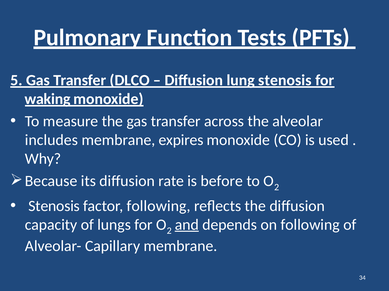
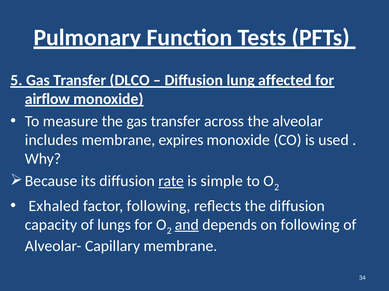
lung stenosis: stenosis -> affected (285, 81)
waking: waking -> airflow (48, 99)
rate underline: none -> present (171, 181)
before: before -> simple (222, 181)
Stenosis: Stenosis -> Exhaled (54, 206)
